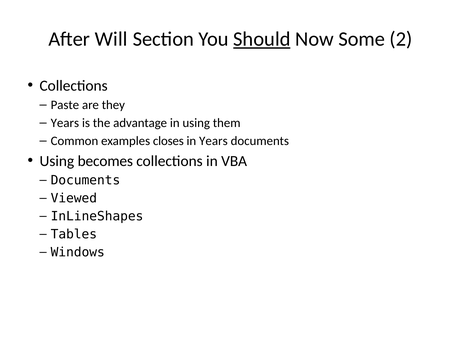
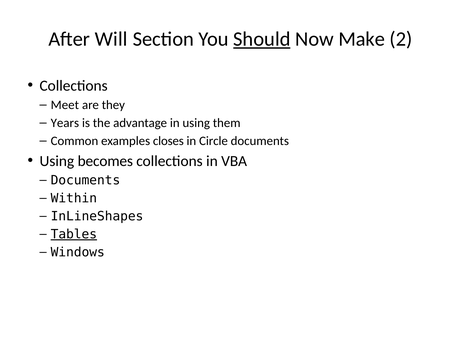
Some: Some -> Make (362, 39)
Paste: Paste -> Meet (65, 105)
in Years: Years -> Circle (213, 141)
Viewed: Viewed -> Within (74, 198)
Tables underline: none -> present (74, 234)
